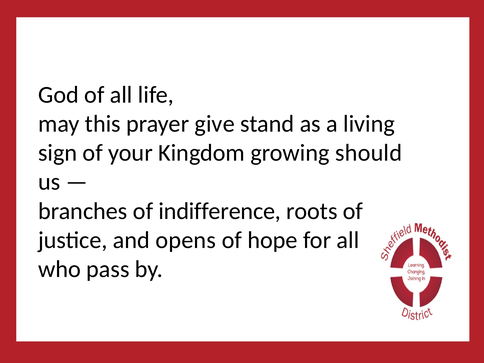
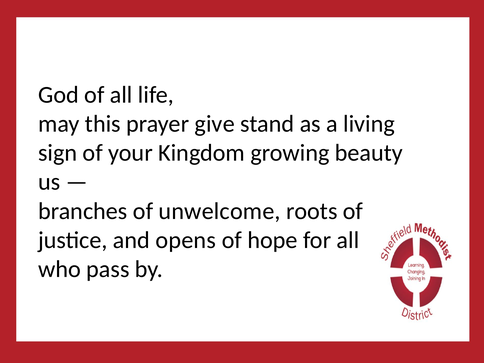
should: should -> beauty (369, 153)
indifference: indifference -> unwelcome (220, 211)
